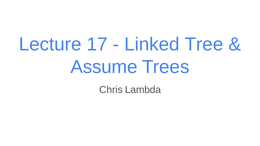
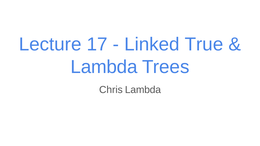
Tree: Tree -> True (204, 44)
Assume: Assume -> Lambda (104, 67)
